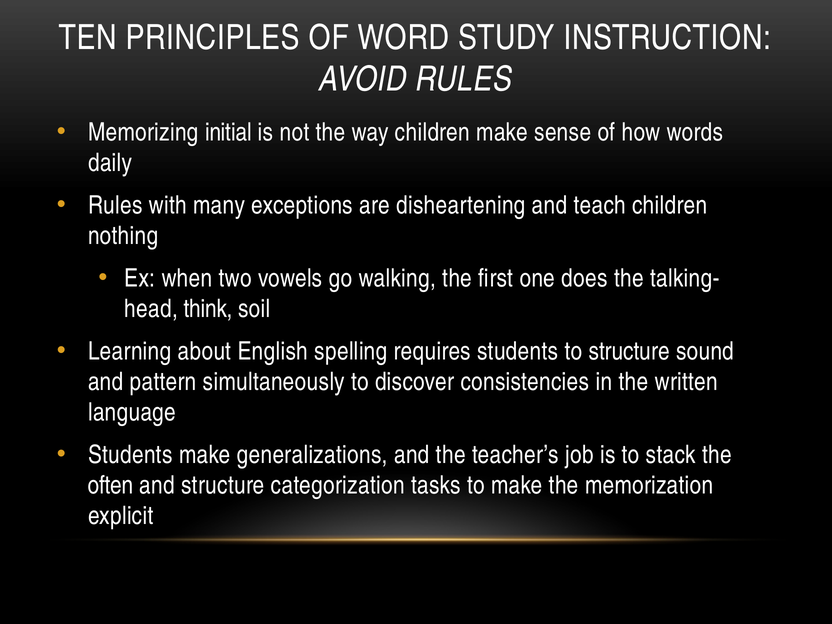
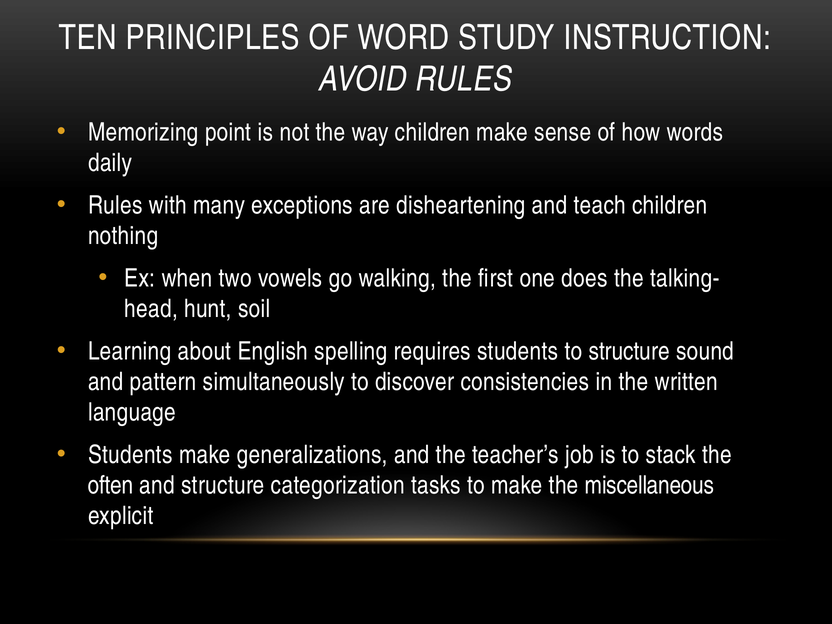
initial: initial -> point (228, 132)
think: think -> hunt (208, 309)
memorization: memorization -> miscellaneous (649, 485)
